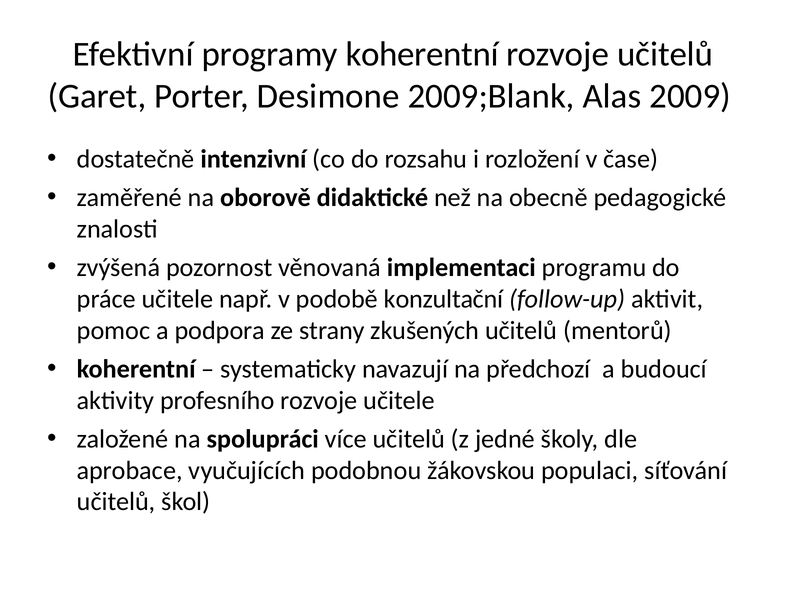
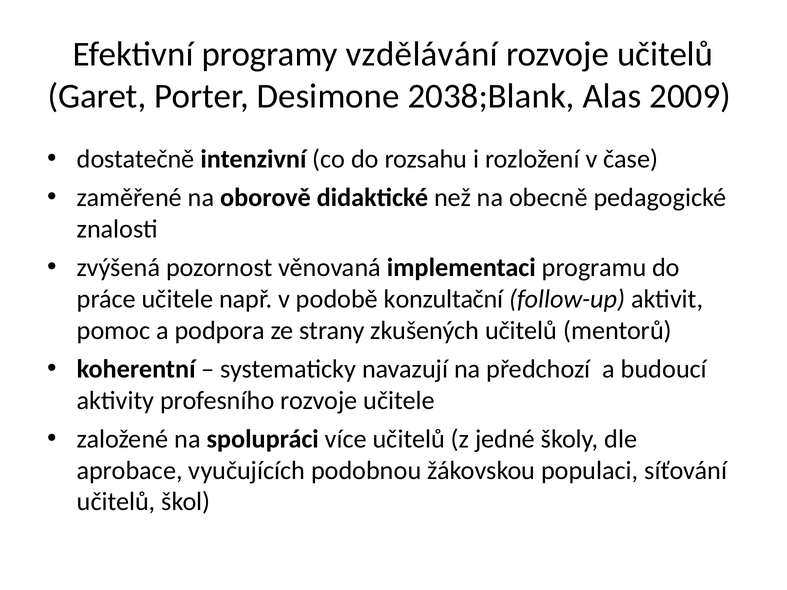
programy koherentní: koherentní -> vzdělávání (422, 54)
2009;Blank: 2009;Blank -> 2038;Blank (491, 96)
